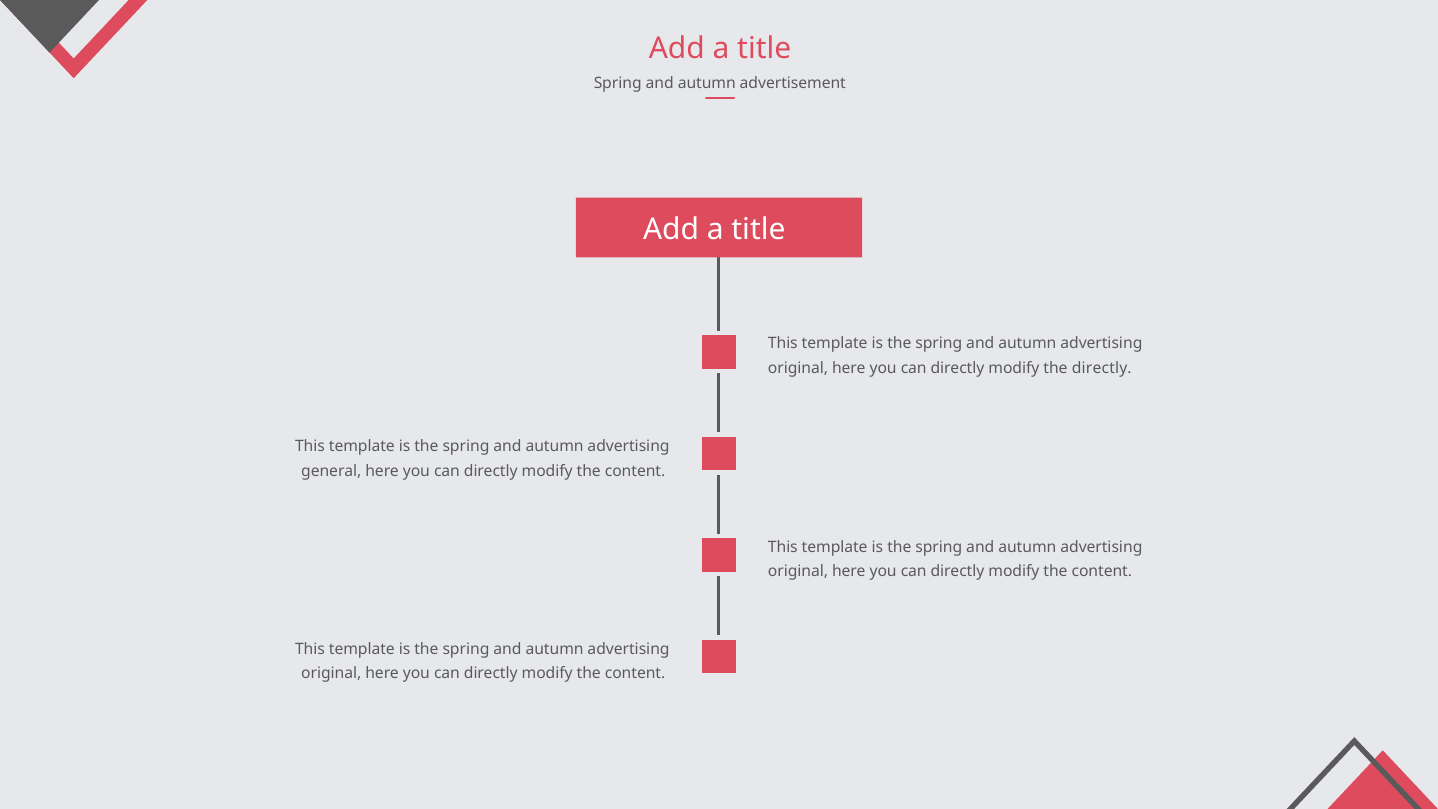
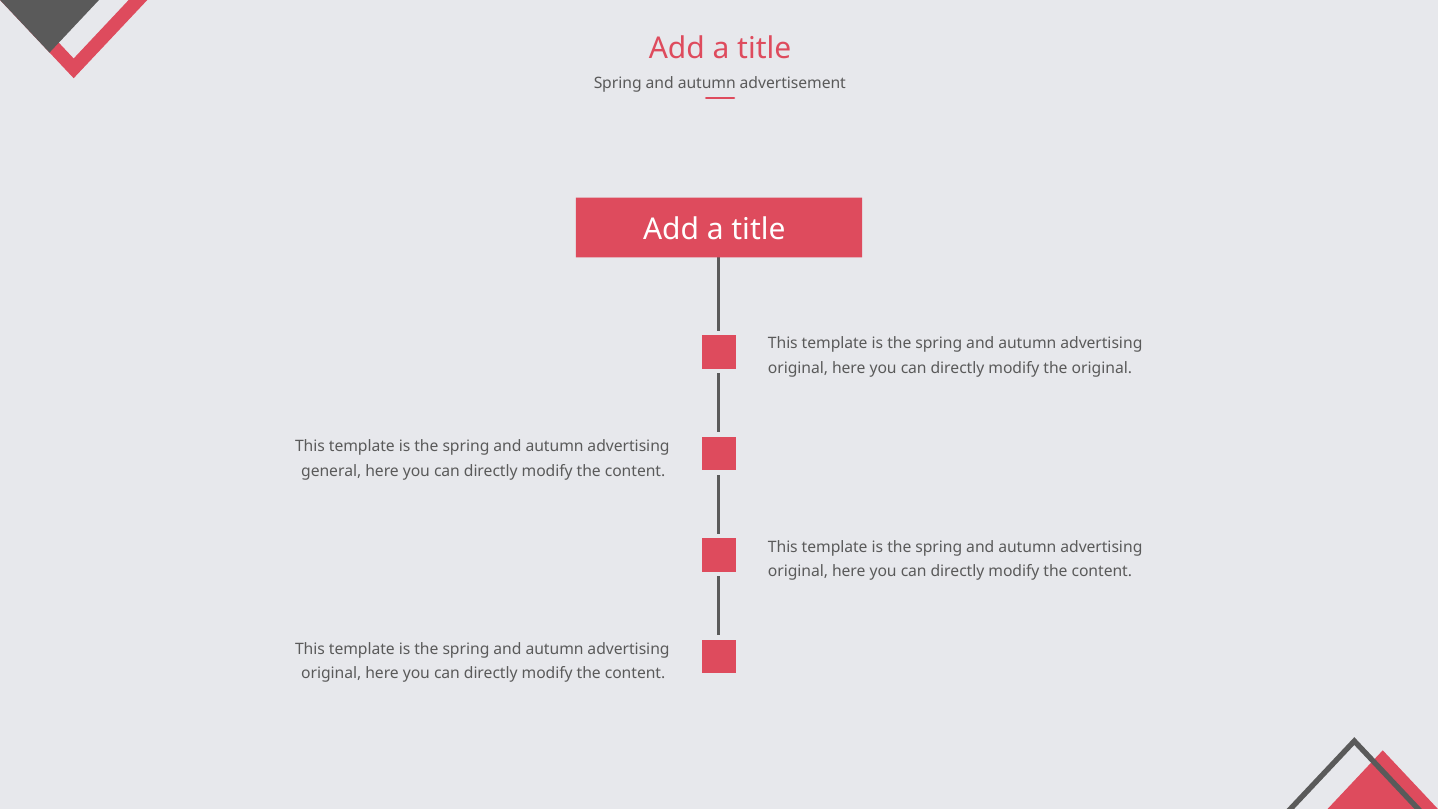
the directly: directly -> original (1102, 368)
